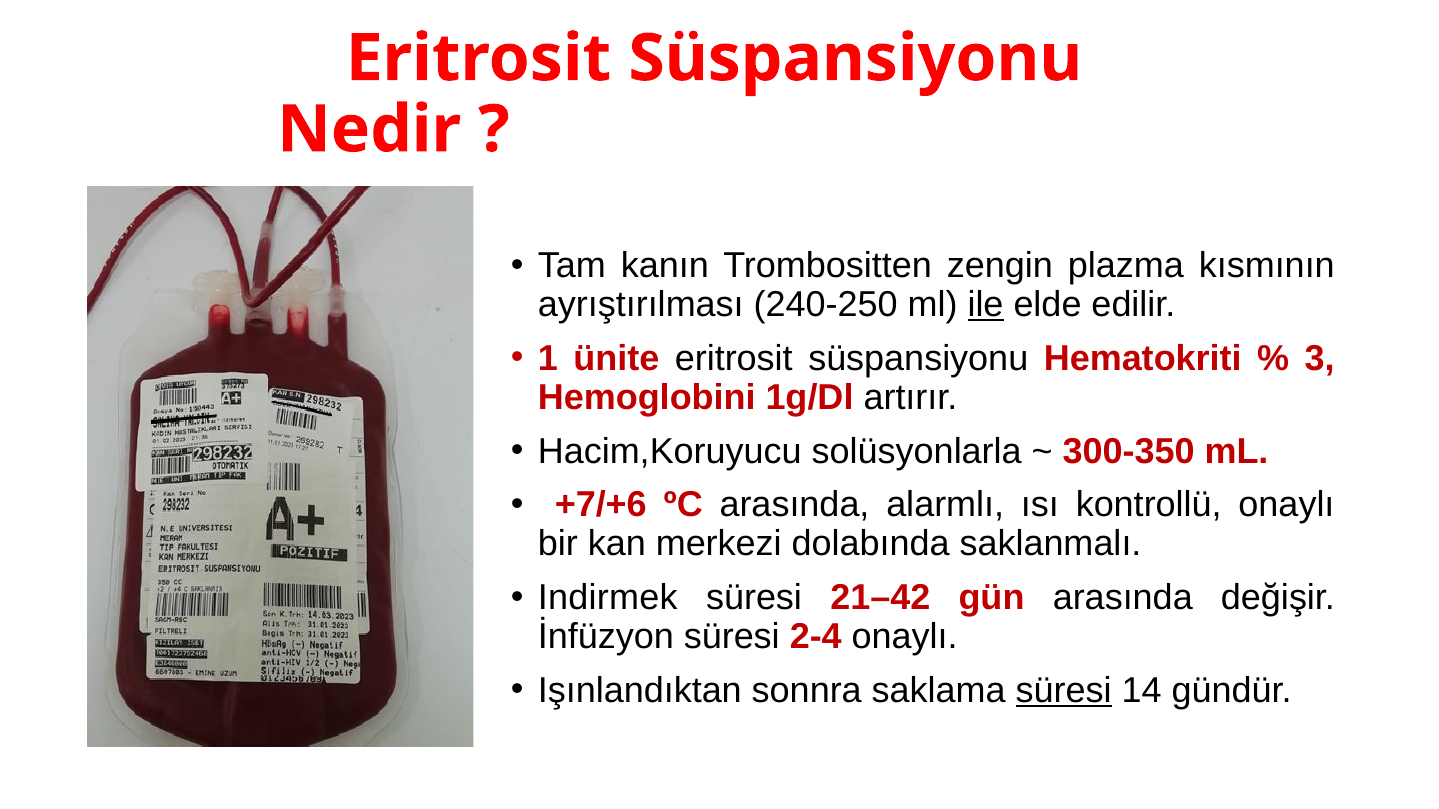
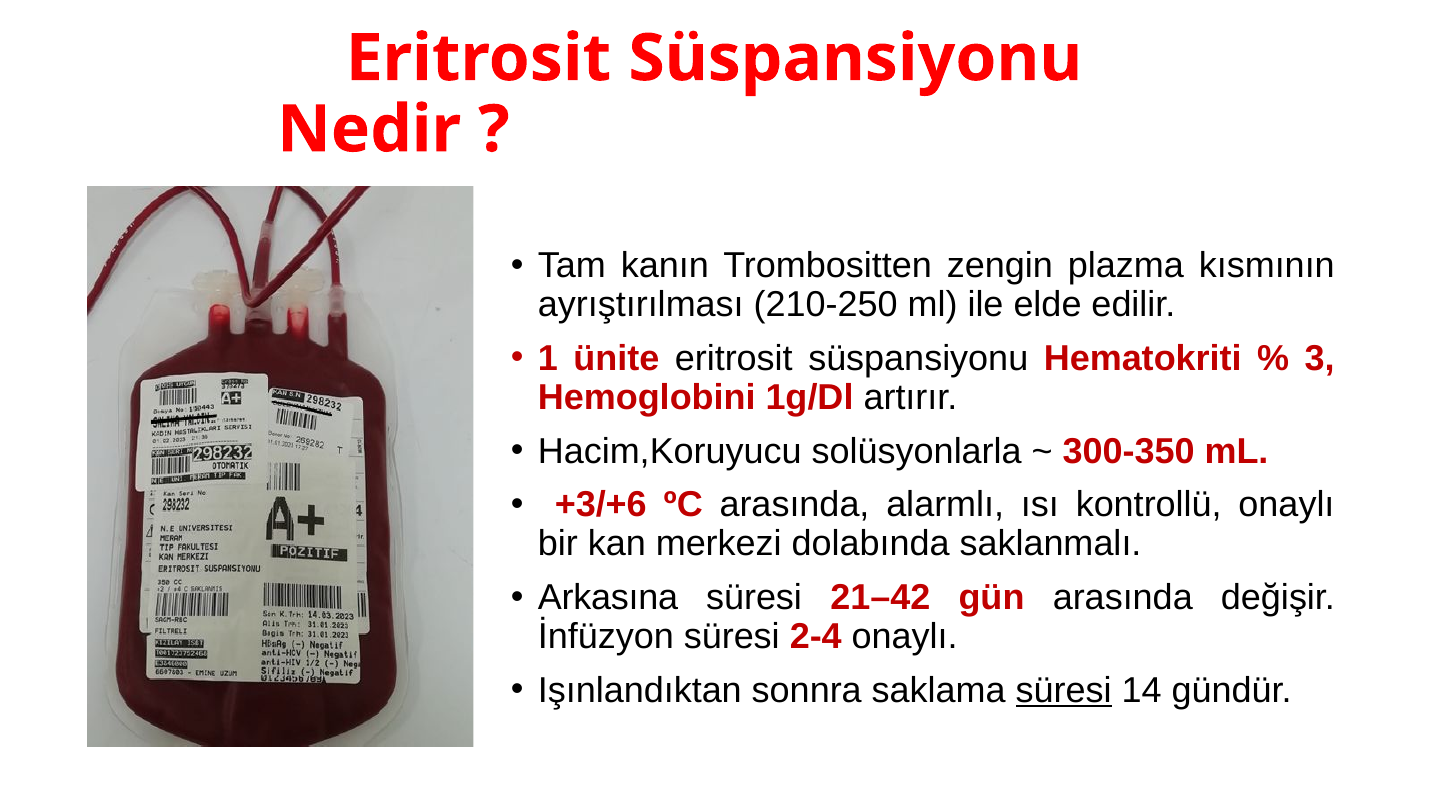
240-250: 240-250 -> 210-250 (826, 305)
ile underline: present -> none (986, 305)
+7/+6: +7/+6 -> +3/+6 (601, 505)
Indirmek: Indirmek -> Arkasına (608, 598)
